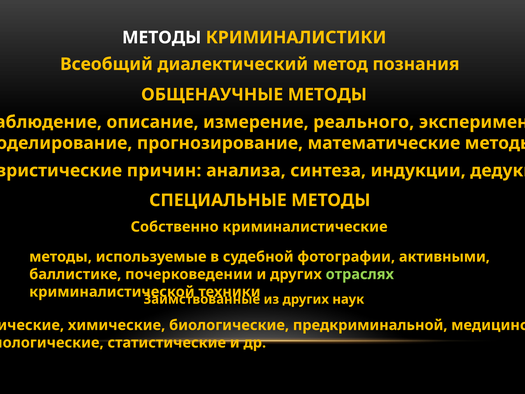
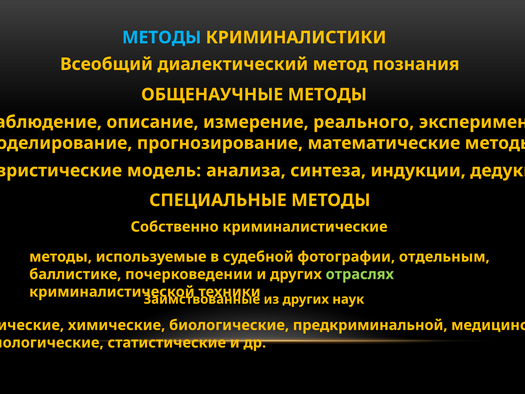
МЕТОДЫ colour: white -> light blue (162, 38)
причин: причин -> модель (164, 170)
активными: активными -> отдельным (444, 257)
